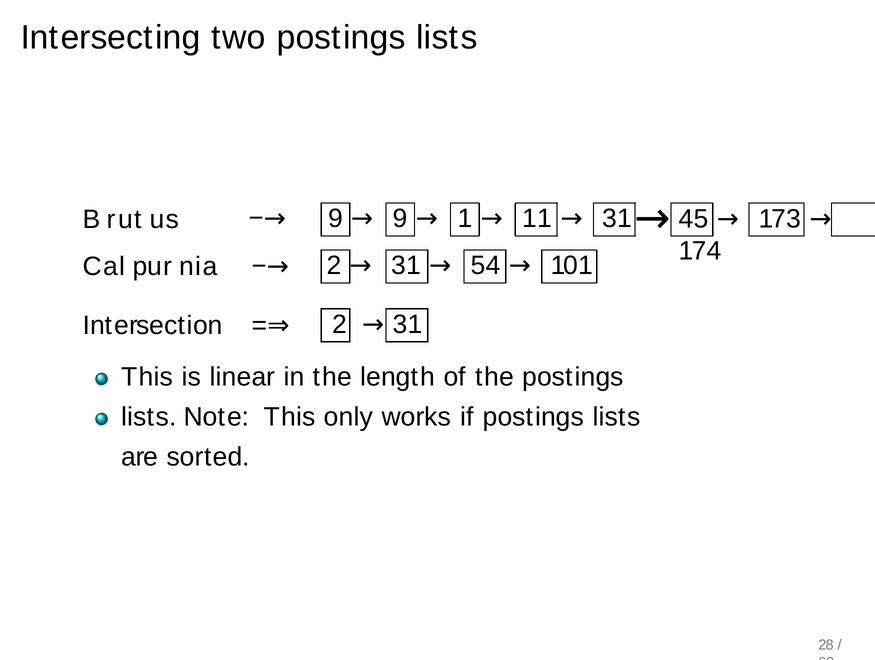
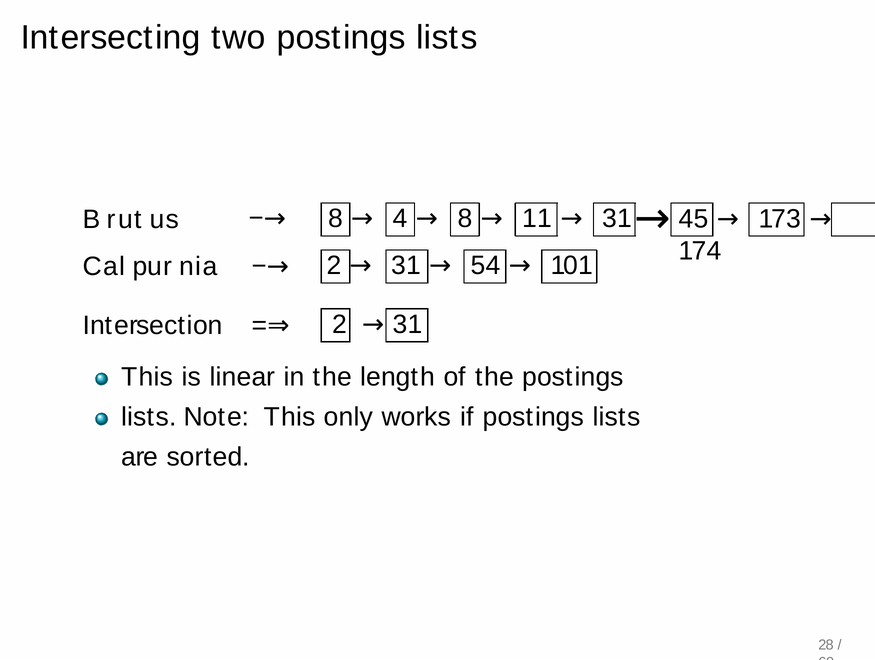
9: 9 -> 8 (335, 218)
9: 9 -> 4 (400, 218)
1: 1 -> 8 (465, 218)
